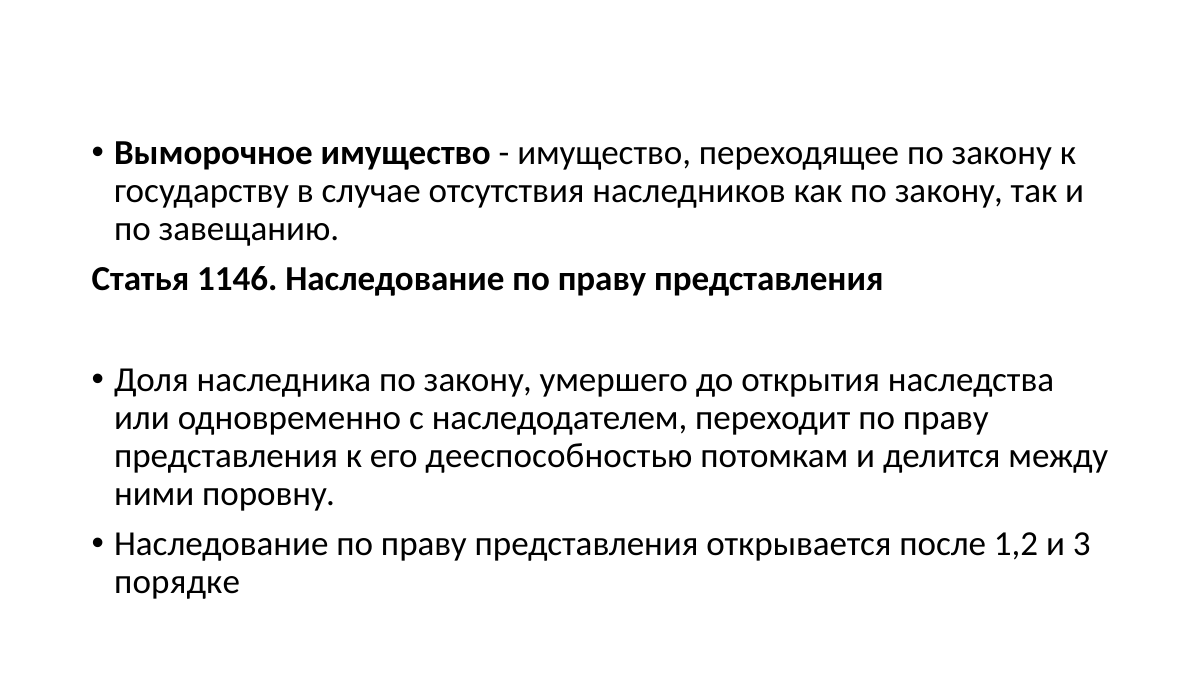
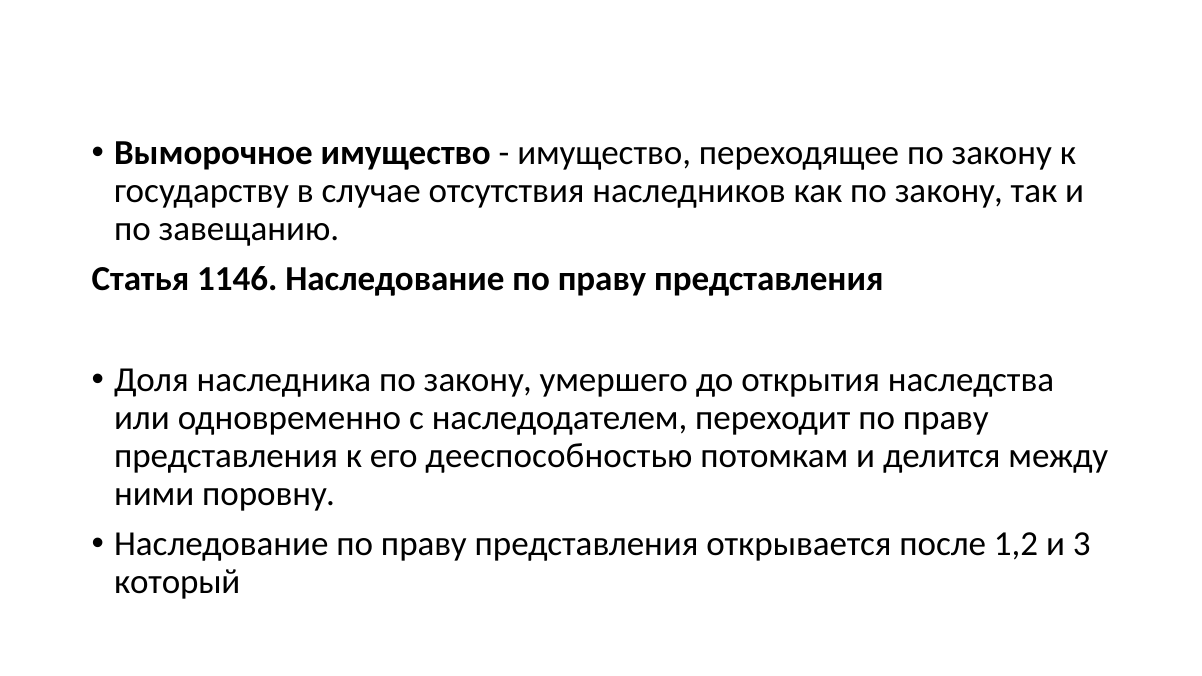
порядке: порядке -> который (177, 582)
